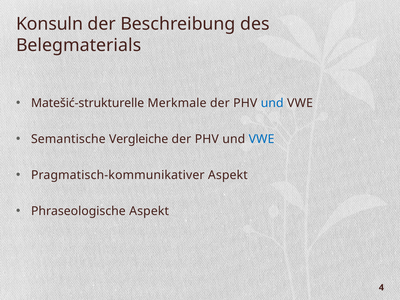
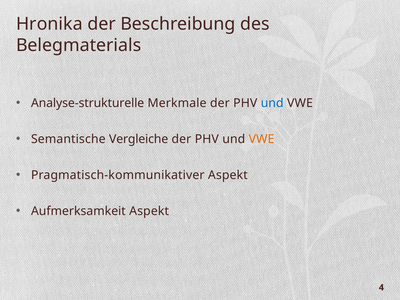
Konsuln: Konsuln -> Hronika (49, 24)
Matešić-strukturelle: Matešić-strukturelle -> Analyse-strukturelle (88, 103)
VWE colour: blue -> orange (262, 139)
Phraseologische: Phraseologische -> Aufmerksamkeit (78, 211)
